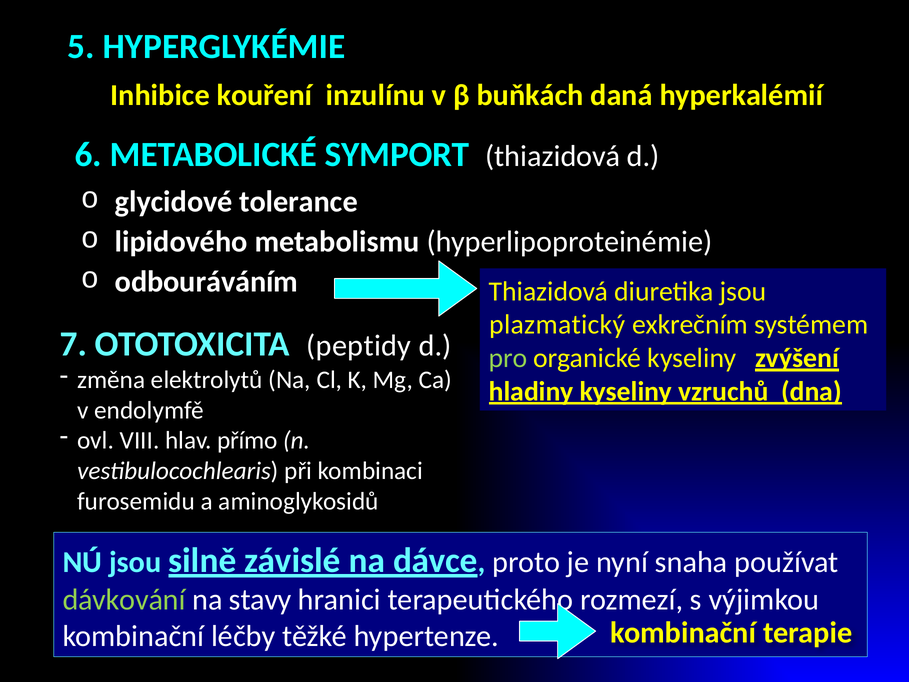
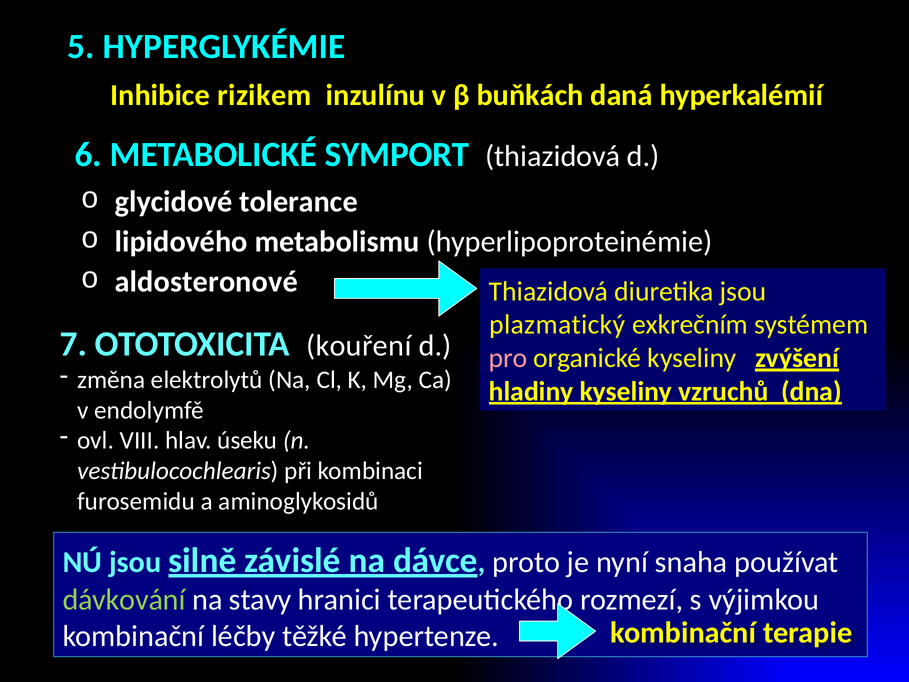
kouření: kouření -> rizikem (264, 95)
odbouráváním: odbouráváním -> aldosteronové (206, 282)
peptidy: peptidy -> kouření (359, 346)
pro colour: light green -> pink (508, 358)
přímo: přímo -> úseku (247, 440)
